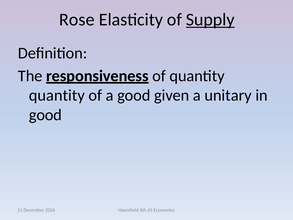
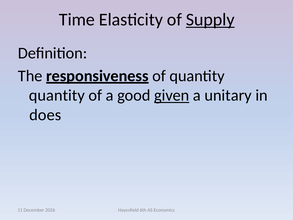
Rose: Rose -> Time (77, 20)
given underline: none -> present (172, 95)
good: good -> does (45, 115)
